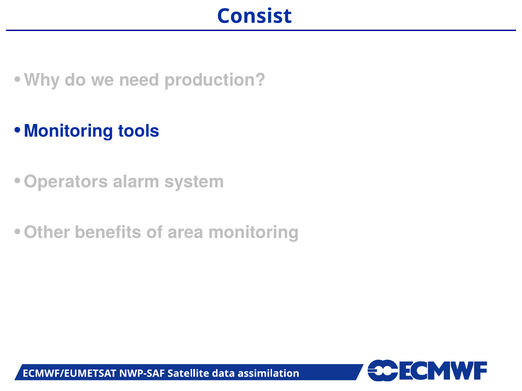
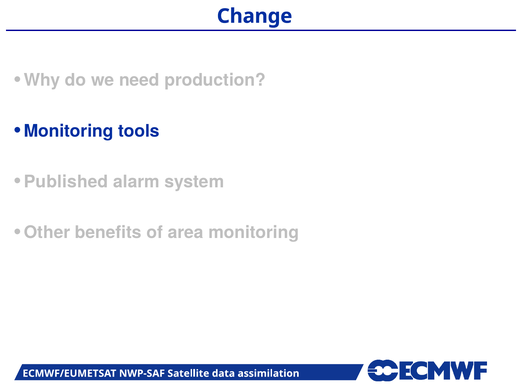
Consist: Consist -> Change (255, 16)
Operators: Operators -> Published (66, 182)
